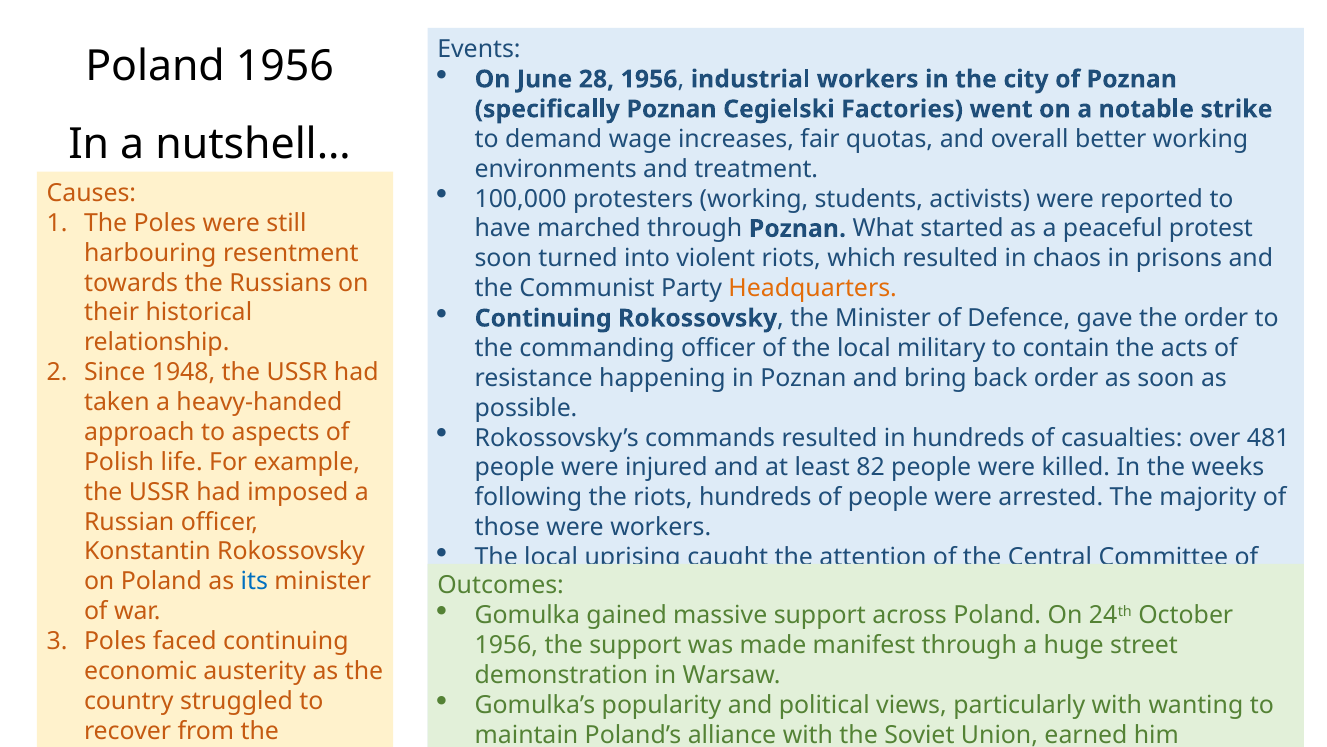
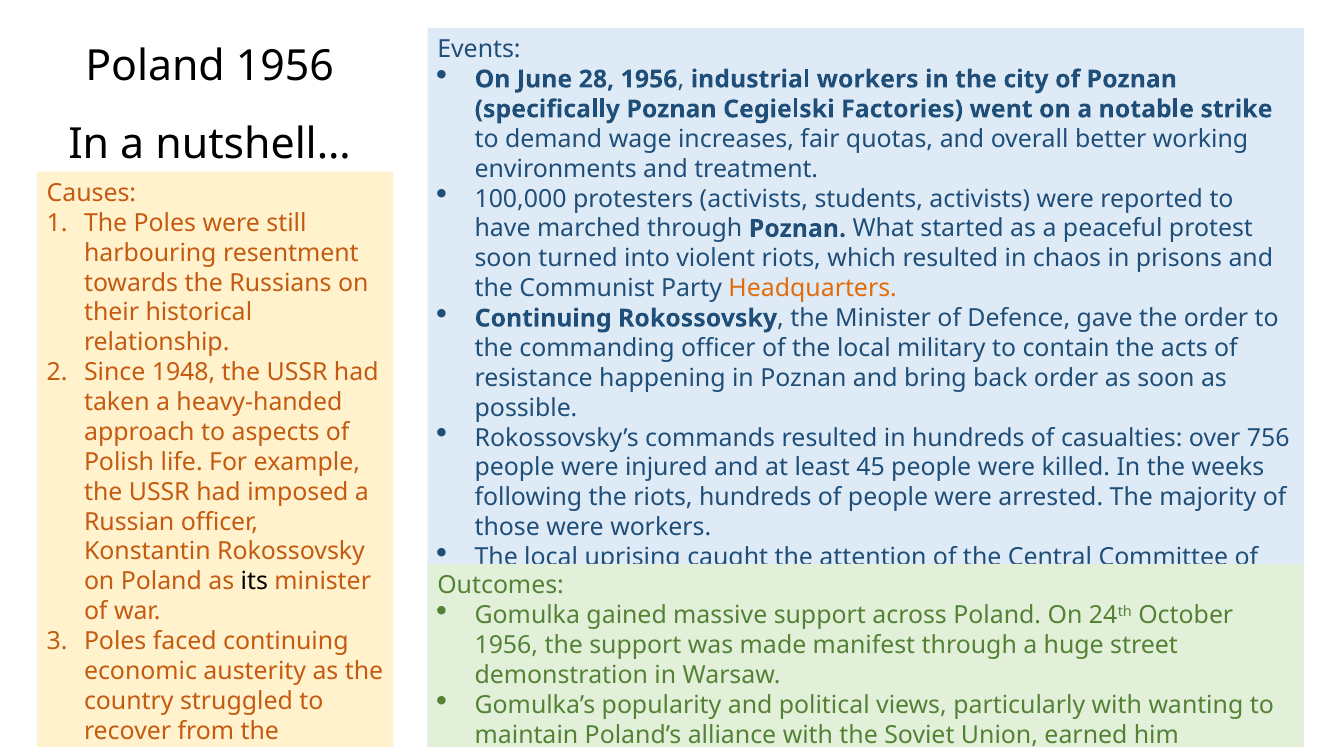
protesters working: working -> activists (754, 199)
481: 481 -> 756 (1268, 437)
82: 82 -> 45 (871, 467)
its colour: blue -> black (254, 581)
